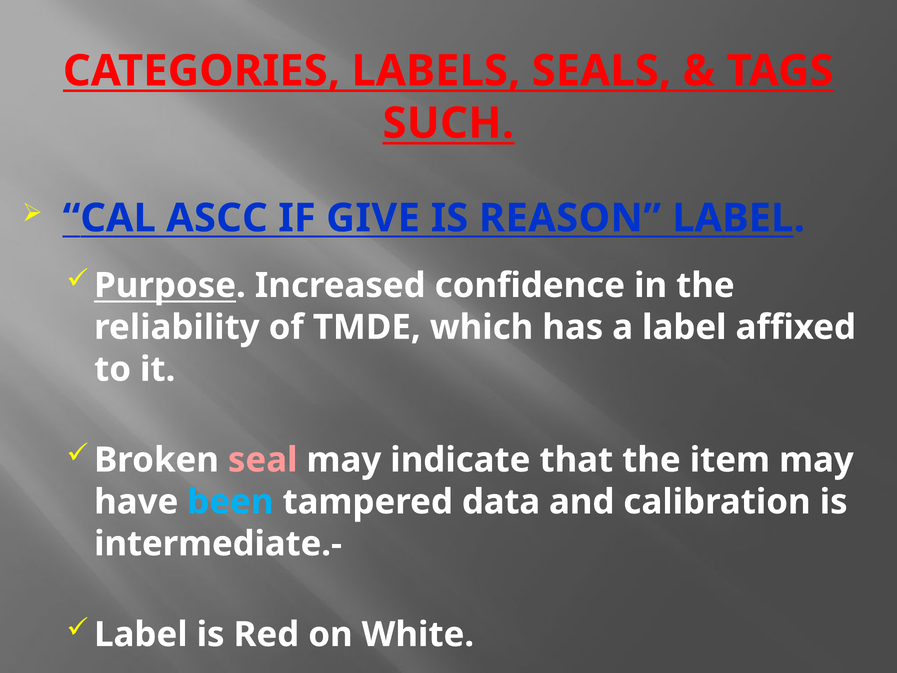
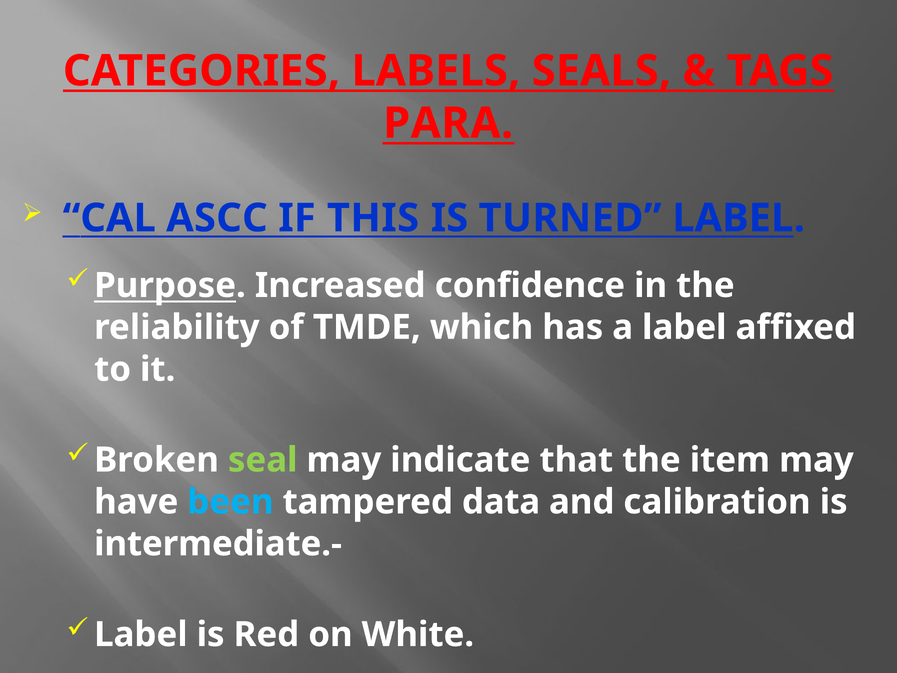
SUCH: SUCH -> PARA (448, 123)
GIVE: GIVE -> THIS (373, 218)
REASON: REASON -> TURNED (570, 218)
seal colour: pink -> light green (263, 460)
